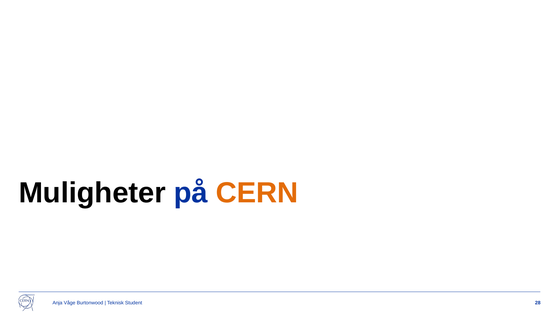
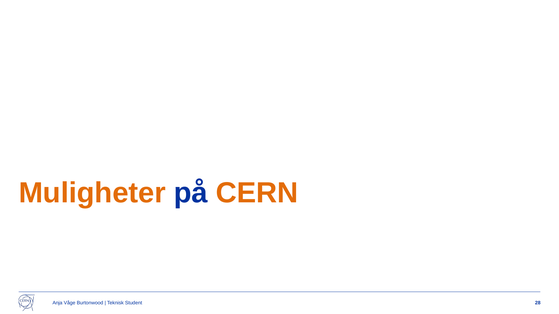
Muligheter colour: black -> orange (92, 193)
